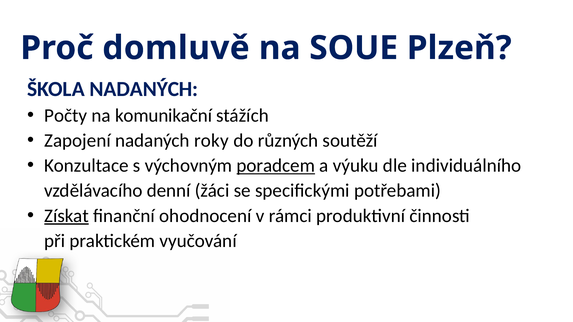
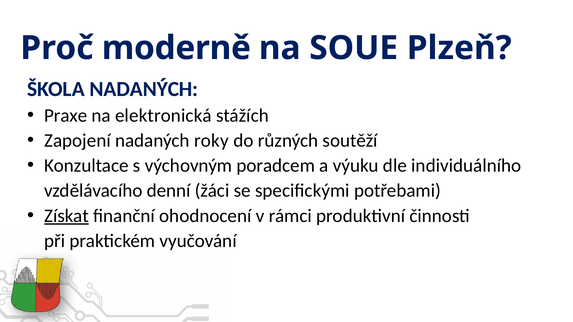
domluvě: domluvě -> moderně (176, 48)
Počty: Počty -> Praxe (66, 116)
komunikační: komunikační -> elektronická (163, 116)
poradcem underline: present -> none (276, 166)
